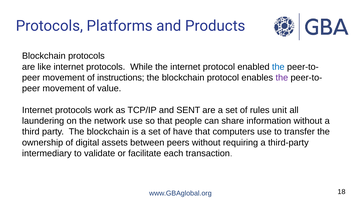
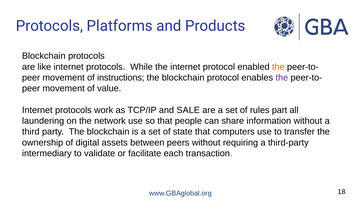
the colour: blue -> orange (278, 67)
SENT: SENT -> SALE (188, 110)
unit: unit -> part (280, 110)
have: have -> state (183, 132)
